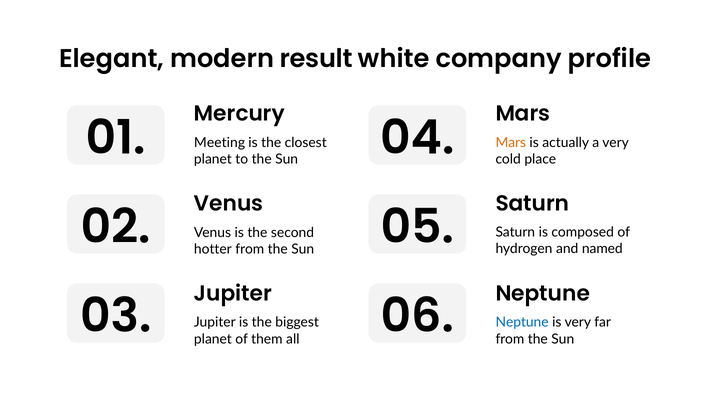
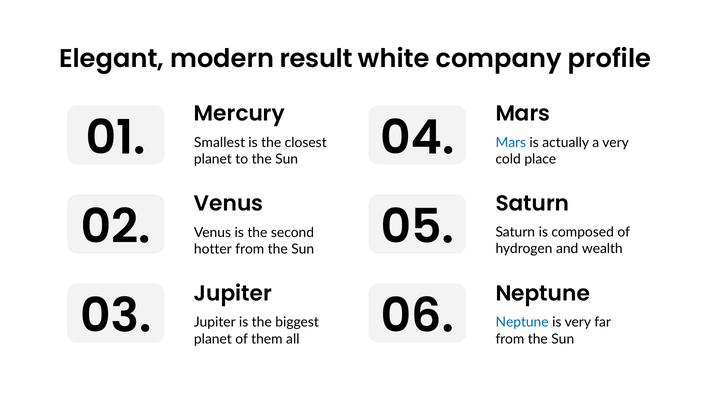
Meeting: Meeting -> Smallest (220, 142)
Mars colour: orange -> blue (511, 142)
named: named -> wealth (602, 249)
